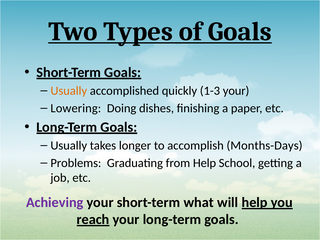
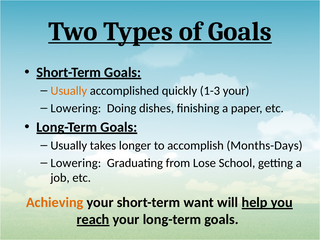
Problems: Problems -> Lowering (76, 163)
from Help: Help -> Lose (204, 163)
Achieving colour: purple -> orange (55, 202)
what: what -> want (199, 202)
